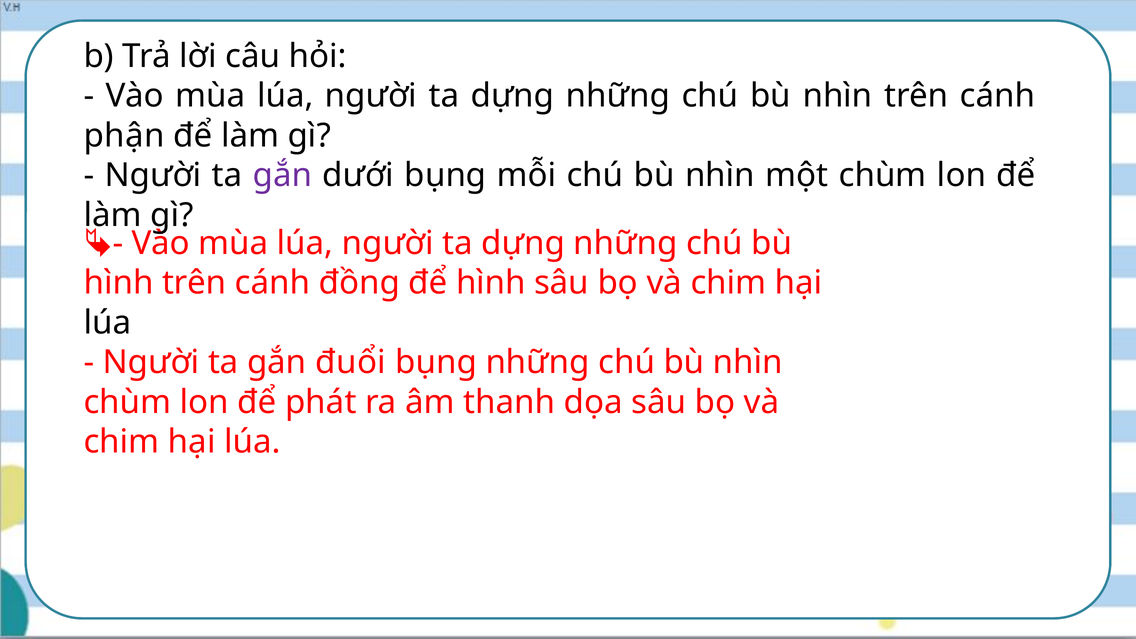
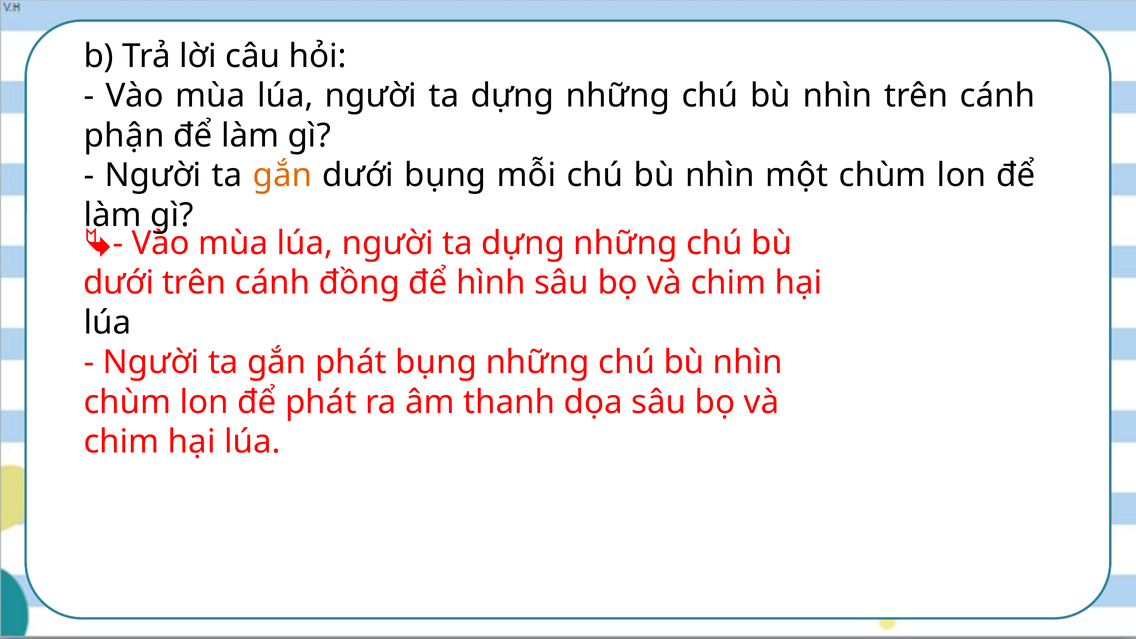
gắn colour: purple -> orange (282, 175)
hình: hình -> dưới (119, 283)
gắn đuổi: đuổi -> phát (351, 362)
